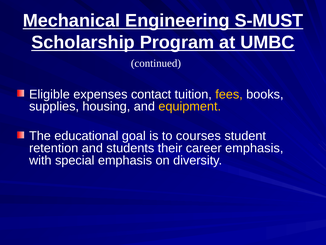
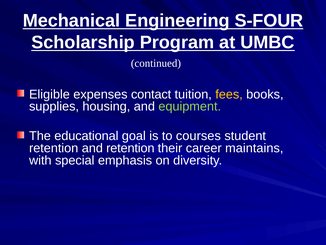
S-MUST: S-MUST -> S-FOUR (269, 21)
equipment colour: yellow -> light green (190, 106)
and students: students -> retention (130, 148)
career emphasis: emphasis -> maintains (254, 148)
